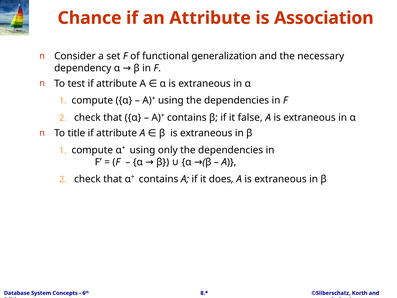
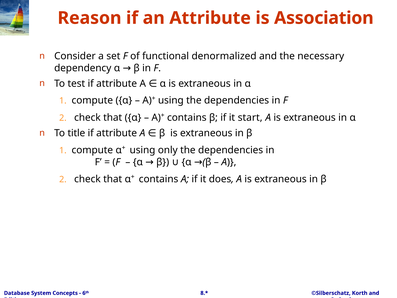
Chance: Chance -> Reason (90, 18)
generalization: generalization -> denormalized (224, 56)
false: false -> start (250, 117)
